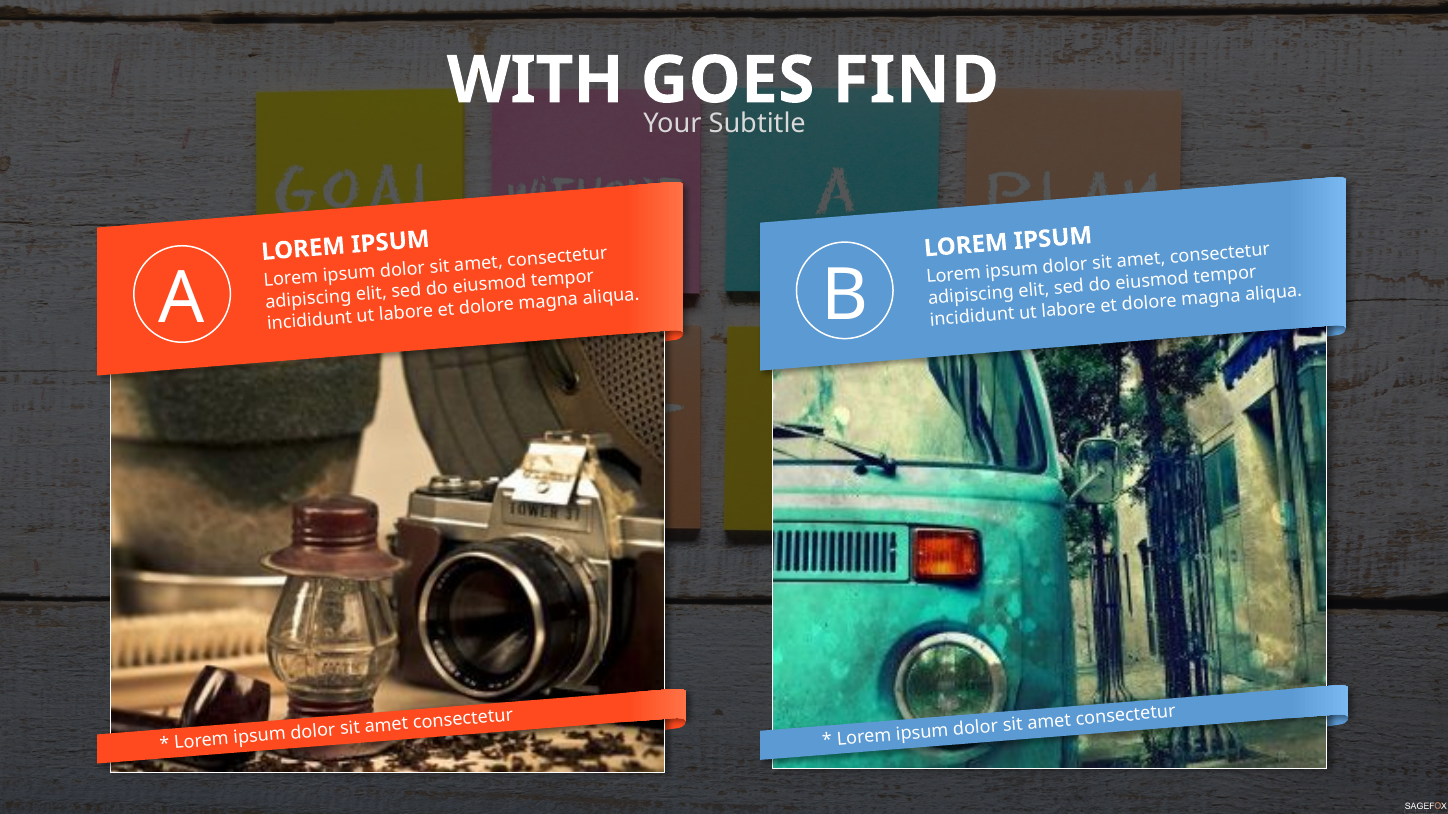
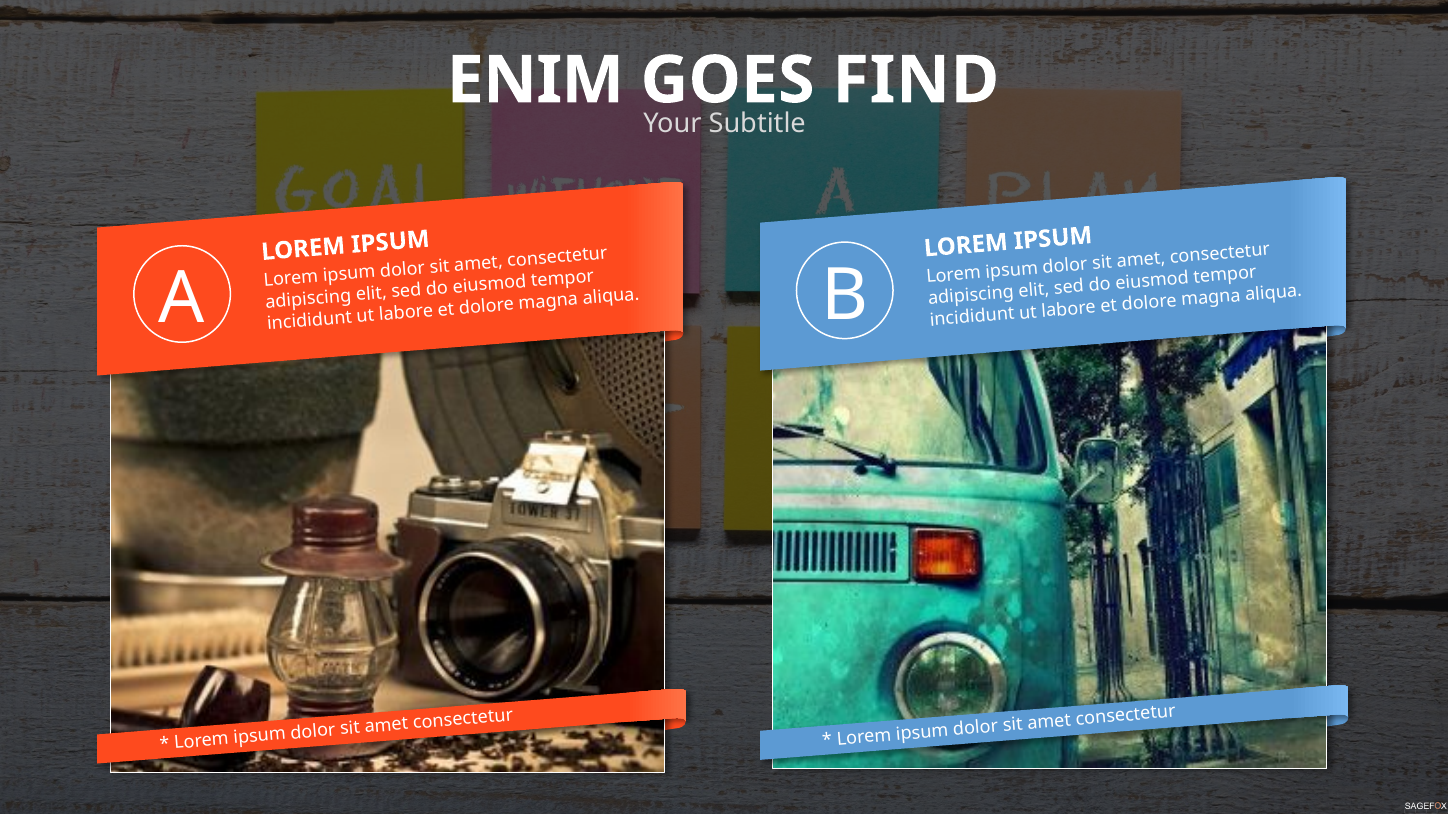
WITH: WITH -> ENIM (535, 80)
